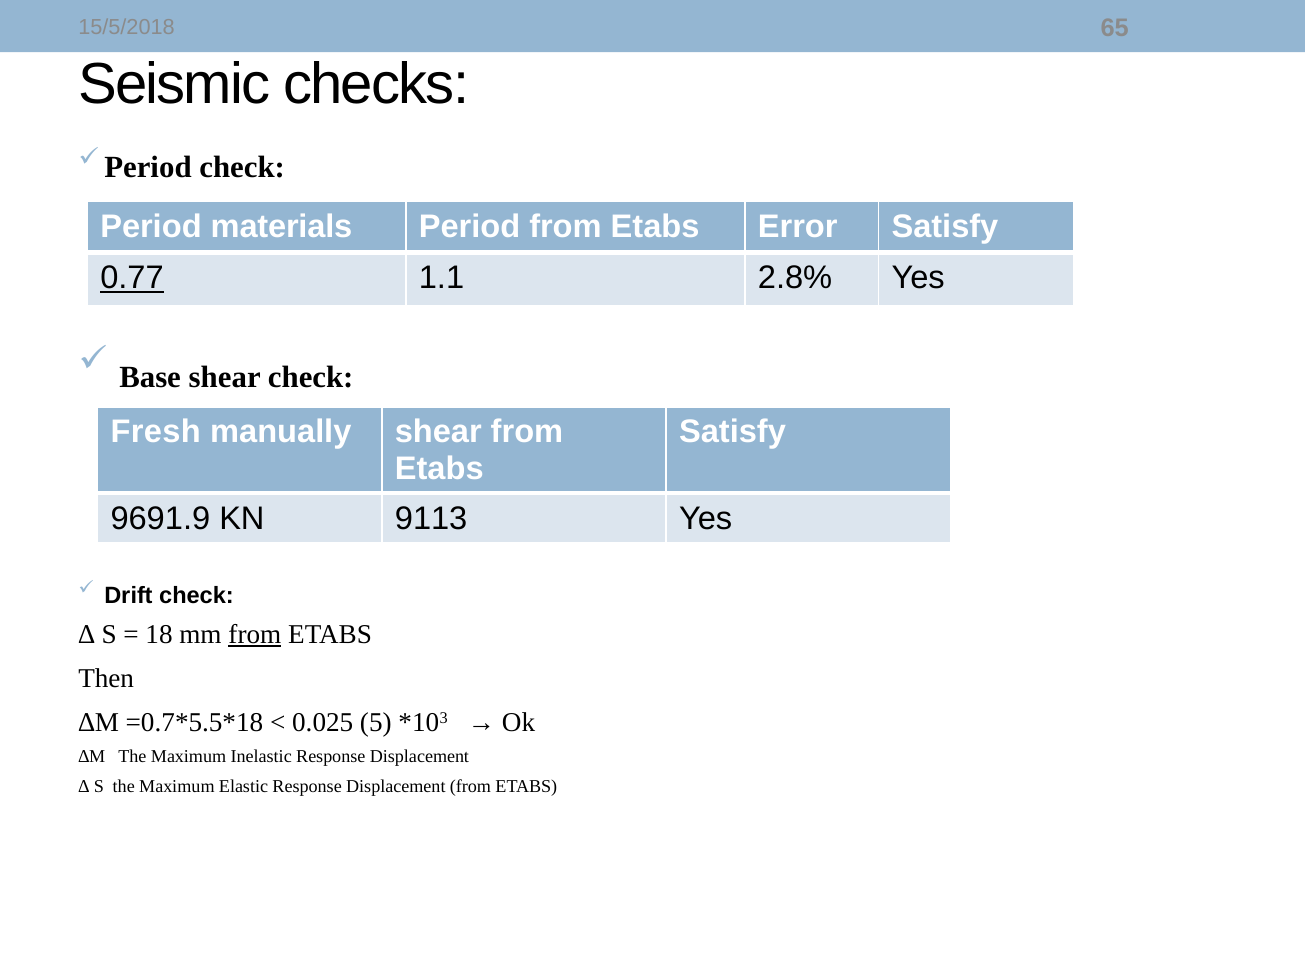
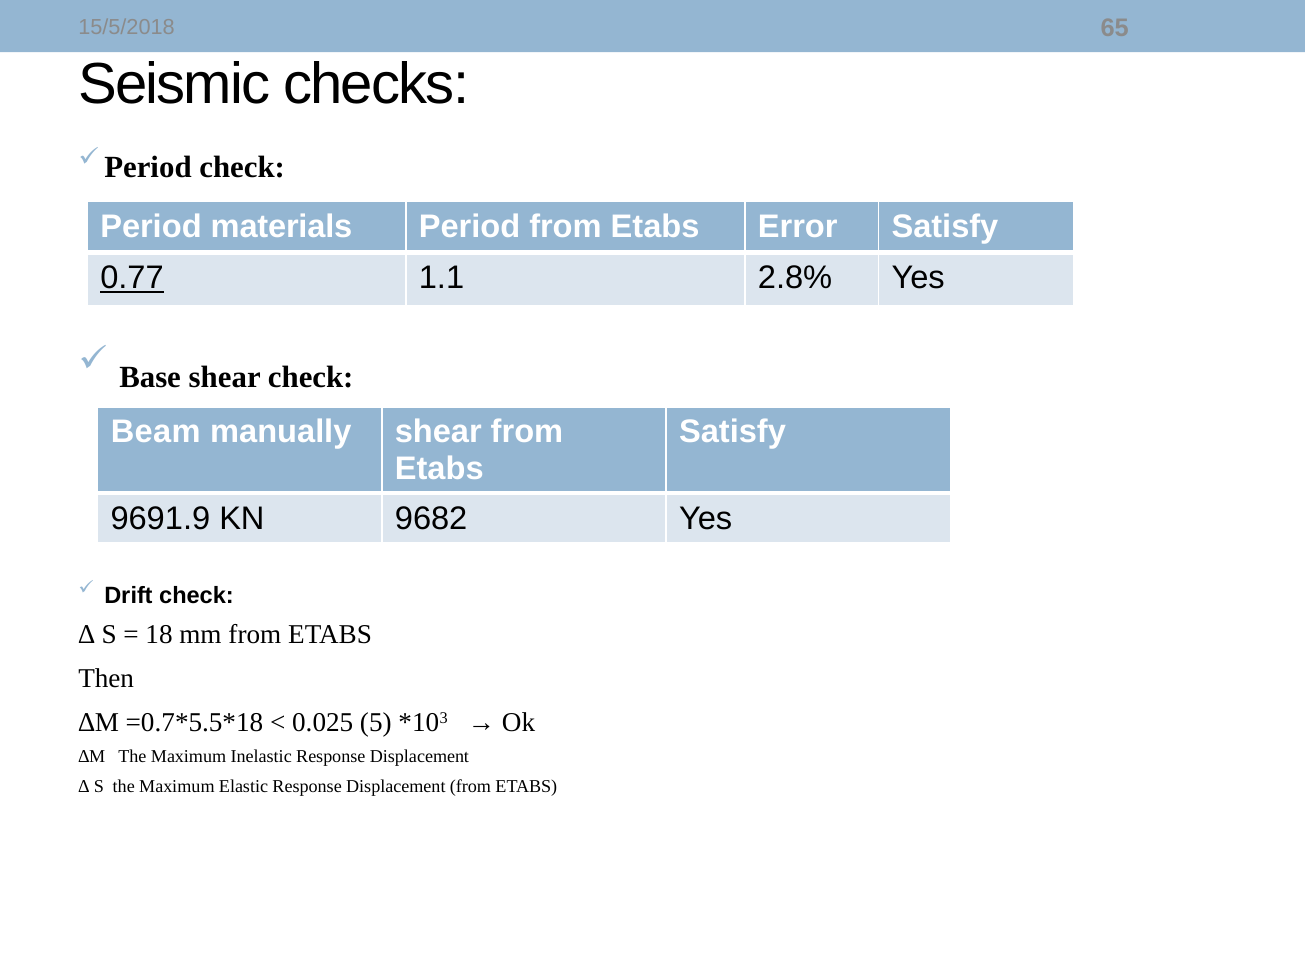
Fresh: Fresh -> Beam (156, 433)
9113: 9113 -> 9682 (431, 519)
from underline: present -> none (255, 635)
